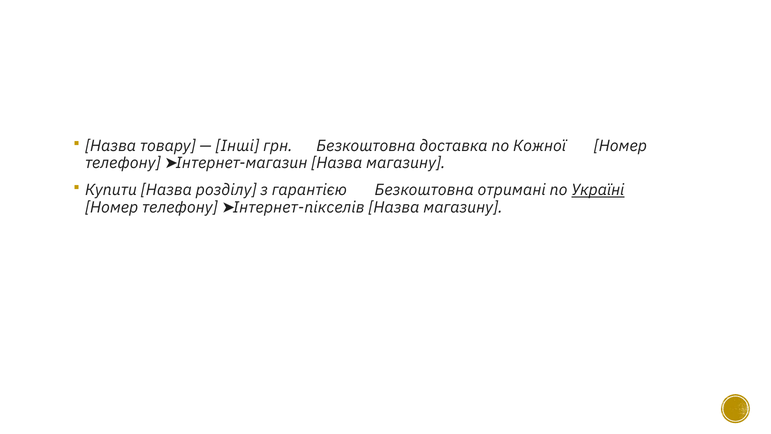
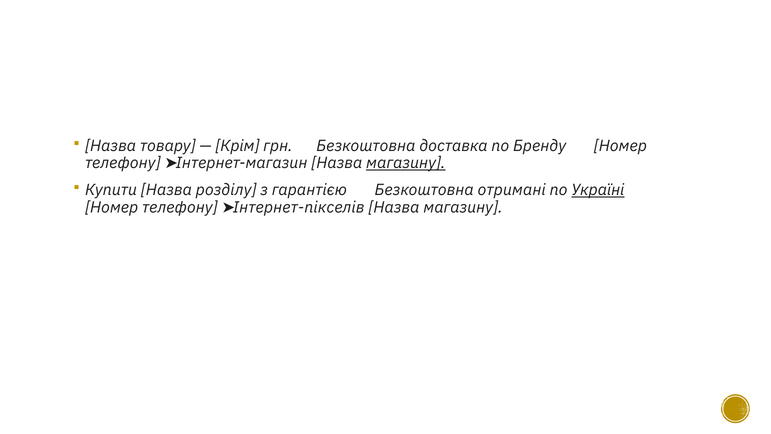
Інші: Інші -> Крім (237, 146)
Кожної: Кожної -> Бренду (540, 146)
магазину underline: none -> present (406, 163)
